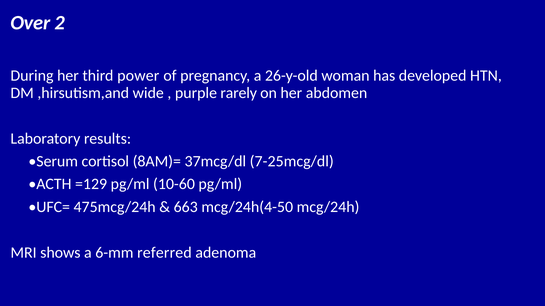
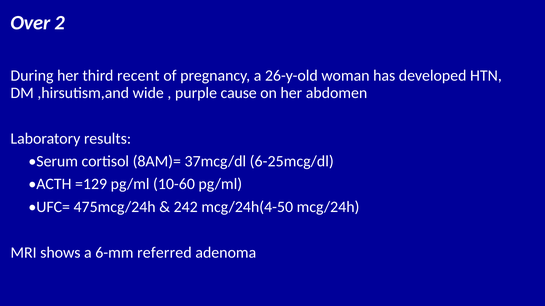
power: power -> recent (138, 76)
rarely: rarely -> cause (239, 93)
7-25mcg/dl: 7-25mcg/dl -> 6-25mcg/dl (292, 162)
663: 663 -> 242 (186, 207)
